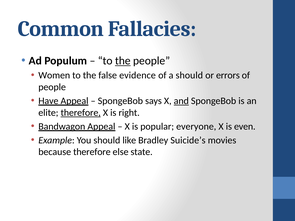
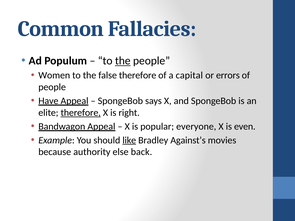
false evidence: evidence -> therefore (138, 75)
a should: should -> capital (189, 75)
and underline: present -> none (181, 101)
like underline: none -> present (129, 140)
Suicide’s: Suicide’s -> Against’s (188, 140)
because therefore: therefore -> authority (92, 152)
state: state -> back (141, 152)
